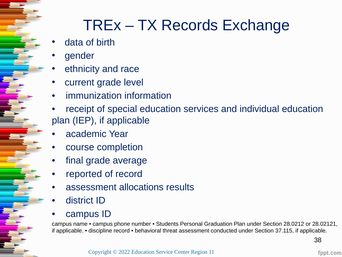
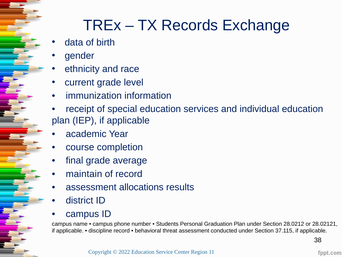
reported: reported -> maintain (84, 174)
